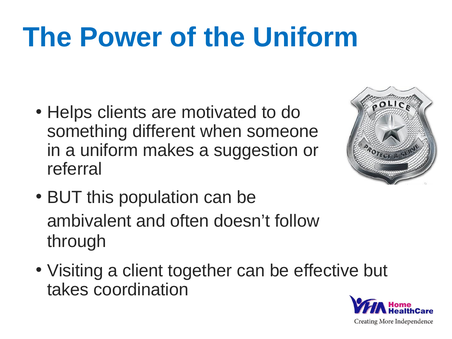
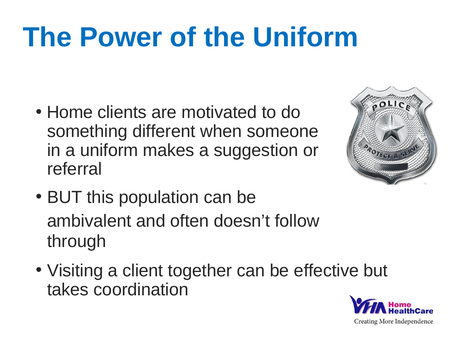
Helps: Helps -> Home (70, 112)
